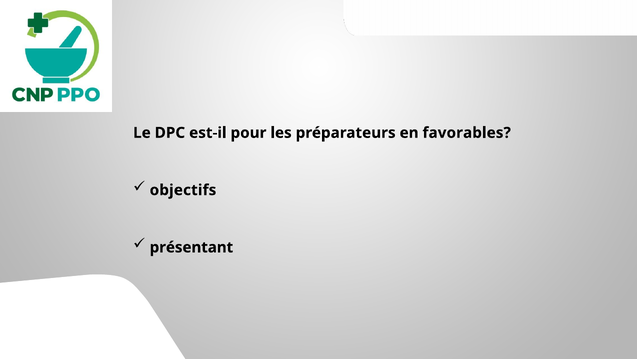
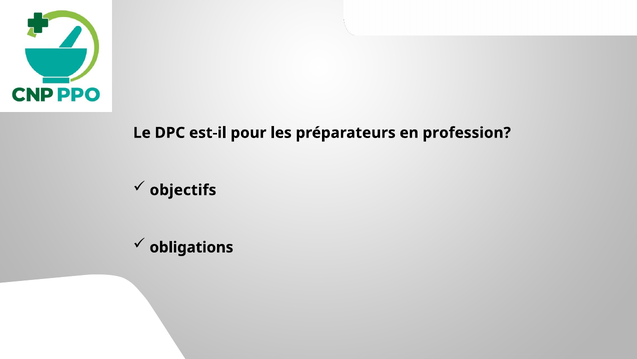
favorables: favorables -> profession (467, 133)
présentant: présentant -> obligations (191, 247)
